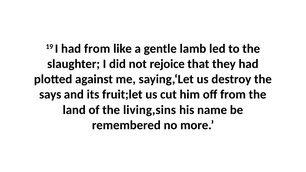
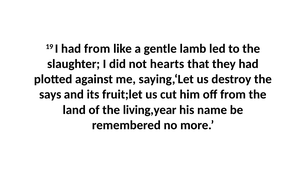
rejoice: rejoice -> hearts (167, 64)
living,sins: living,sins -> living,year (150, 110)
